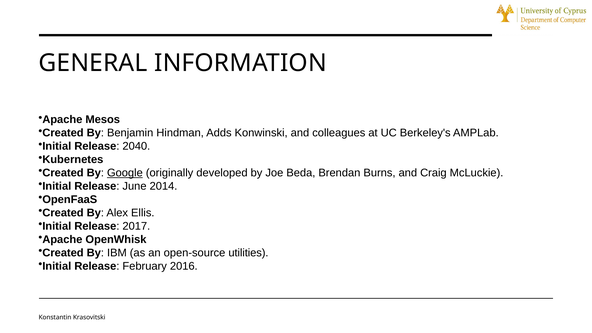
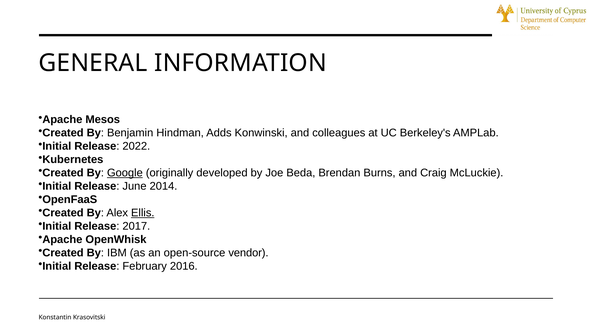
2040: 2040 -> 2022 (136, 146)
Ellis underline: none -> present (143, 213)
utilities: utilities -> vendor (248, 253)
